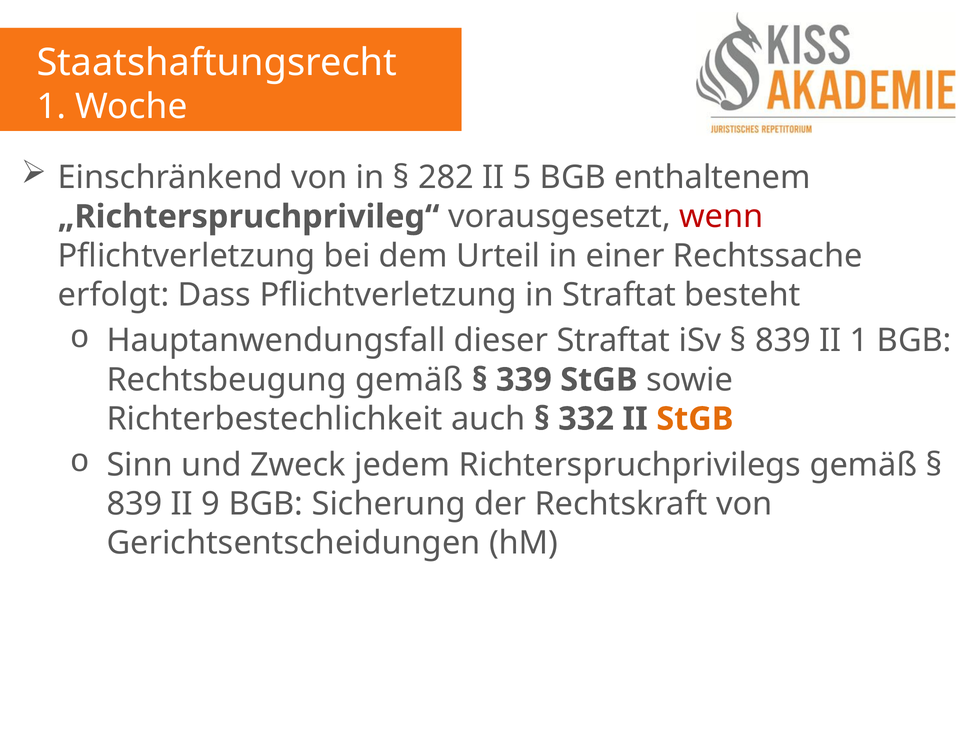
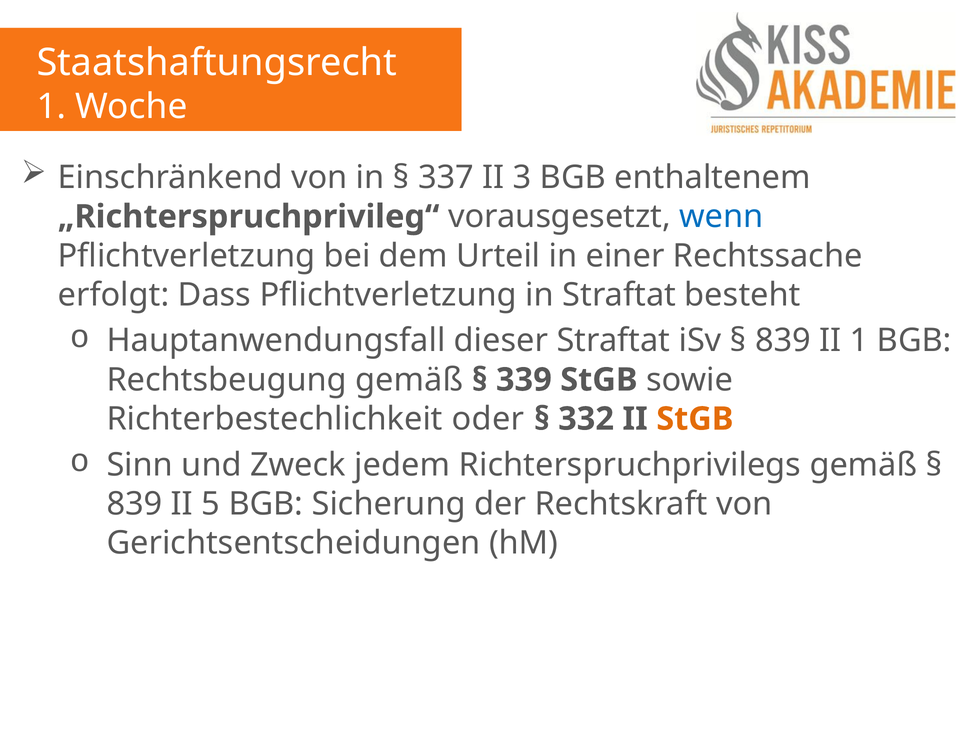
282: 282 -> 337 (446, 178)
5: 5 -> 3 (522, 178)
wenn colour: red -> blue (721, 217)
auch: auch -> oder (488, 419)
9: 9 -> 5 (211, 504)
